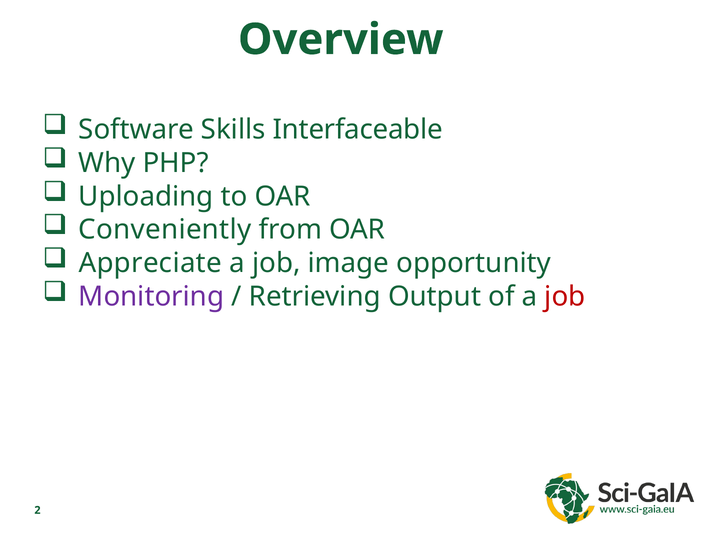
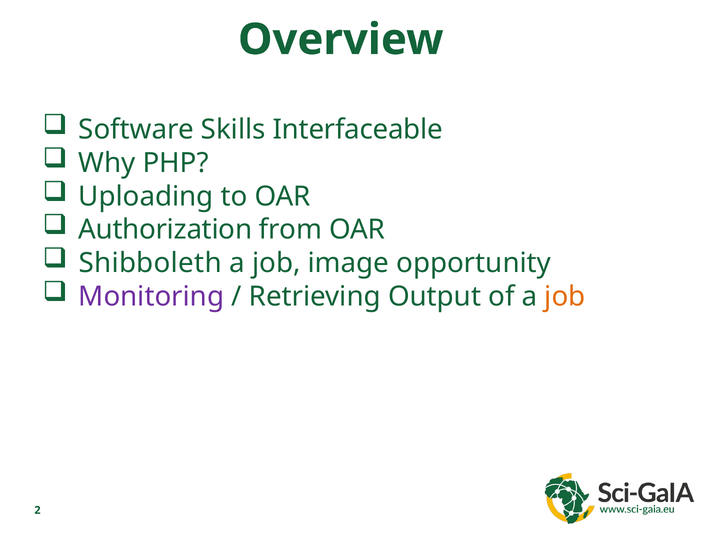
Conveniently: Conveniently -> Authorization (165, 230)
Appreciate: Appreciate -> Shibboleth (150, 263)
job colour: red -> orange (565, 296)
